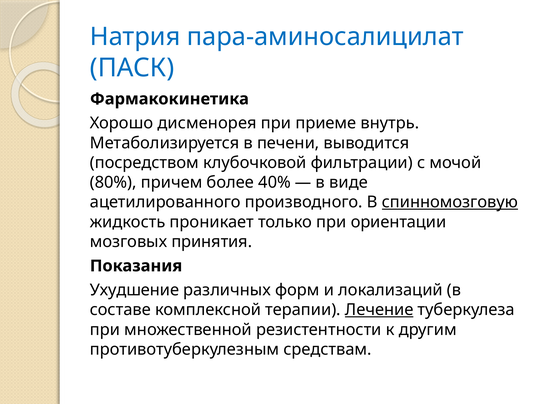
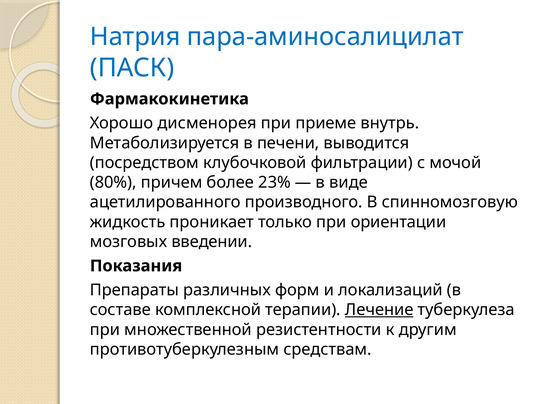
40%: 40% -> 23% (275, 183)
спинномозговую underline: present -> none (450, 202)
принятия: принятия -> введении (212, 242)
Ухудшение: Ухудшение -> Препараты (134, 290)
